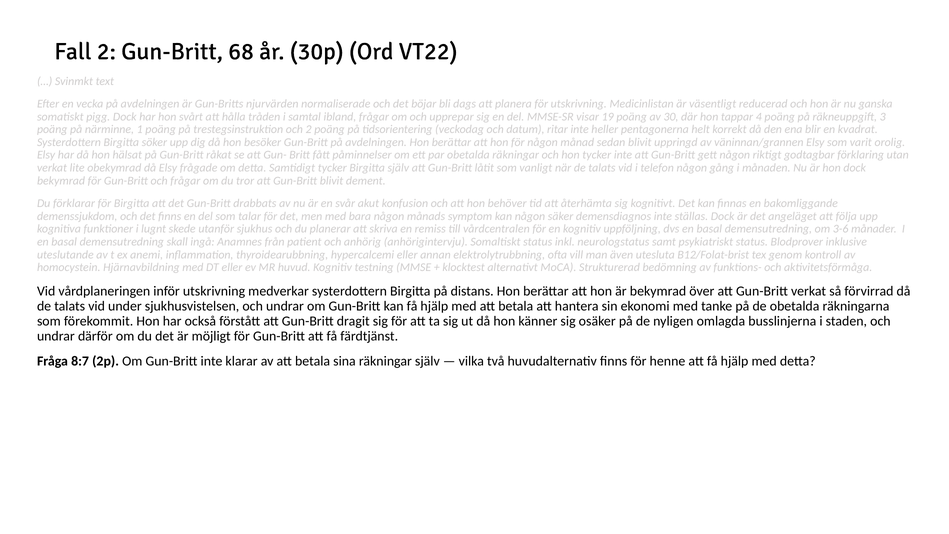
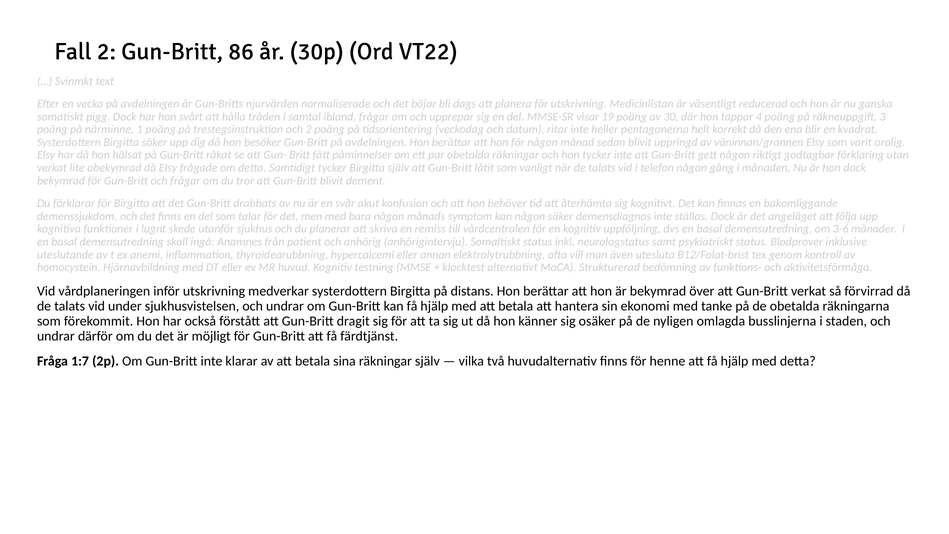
68: 68 -> 86 (241, 51)
8:7: 8:7 -> 1:7 (80, 361)
